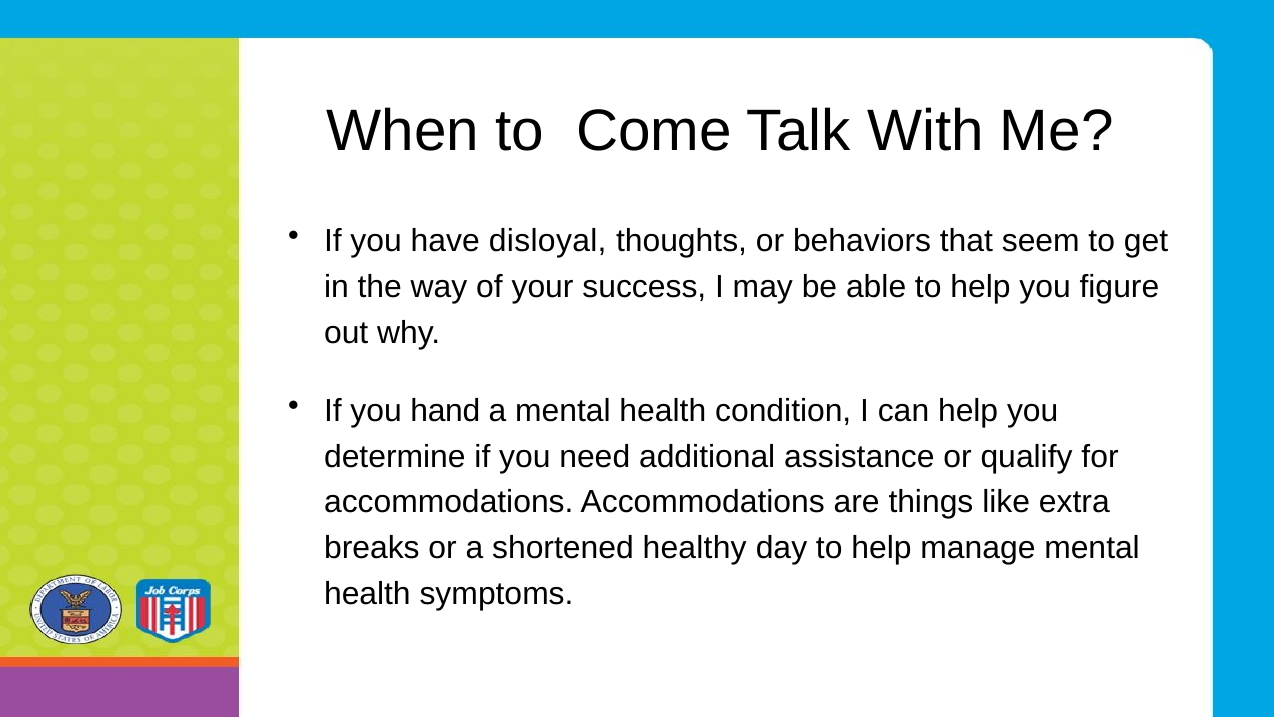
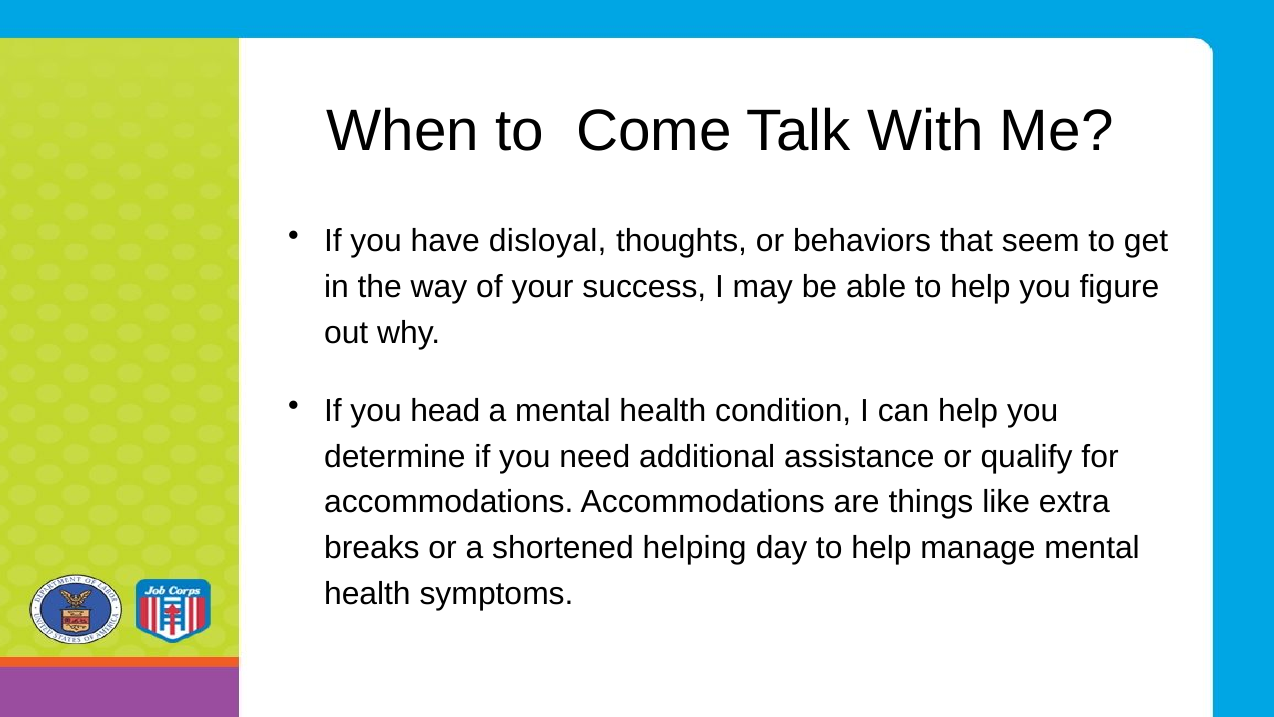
hand: hand -> head (445, 410)
healthy: healthy -> helping (695, 548)
